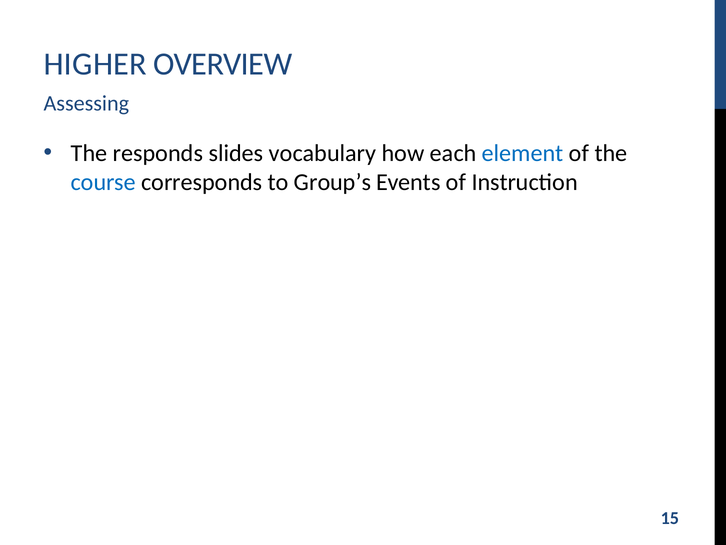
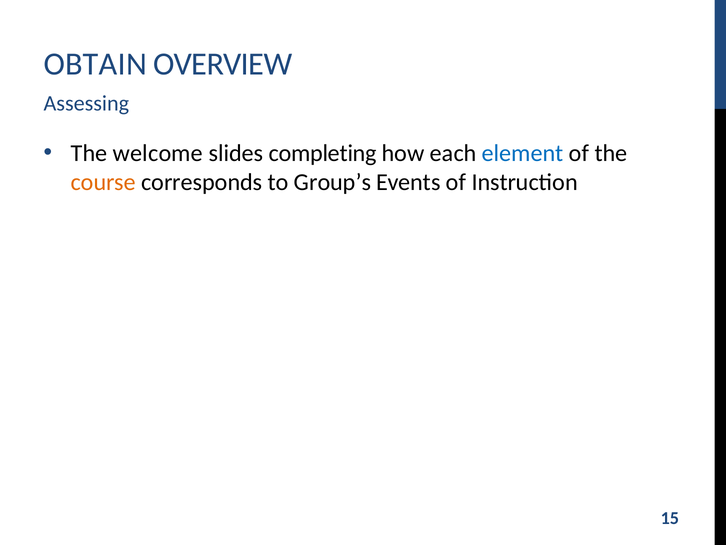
HIGHER: HIGHER -> OBTAIN (95, 64)
responds: responds -> welcome (158, 153)
vocabulary: vocabulary -> completing (323, 153)
course colour: blue -> orange (103, 182)
